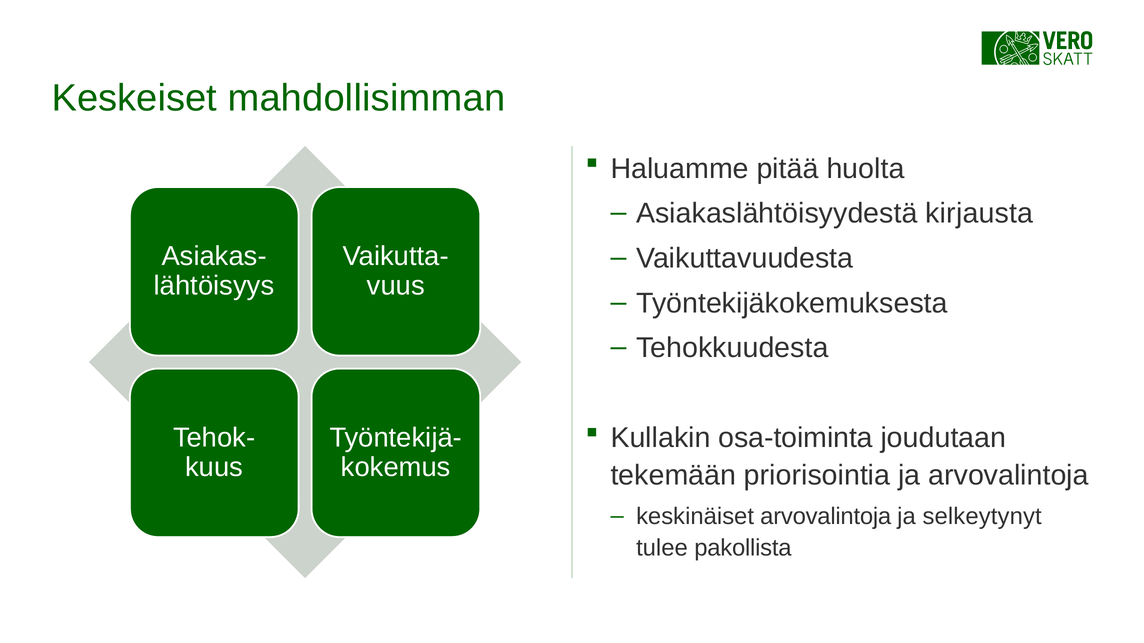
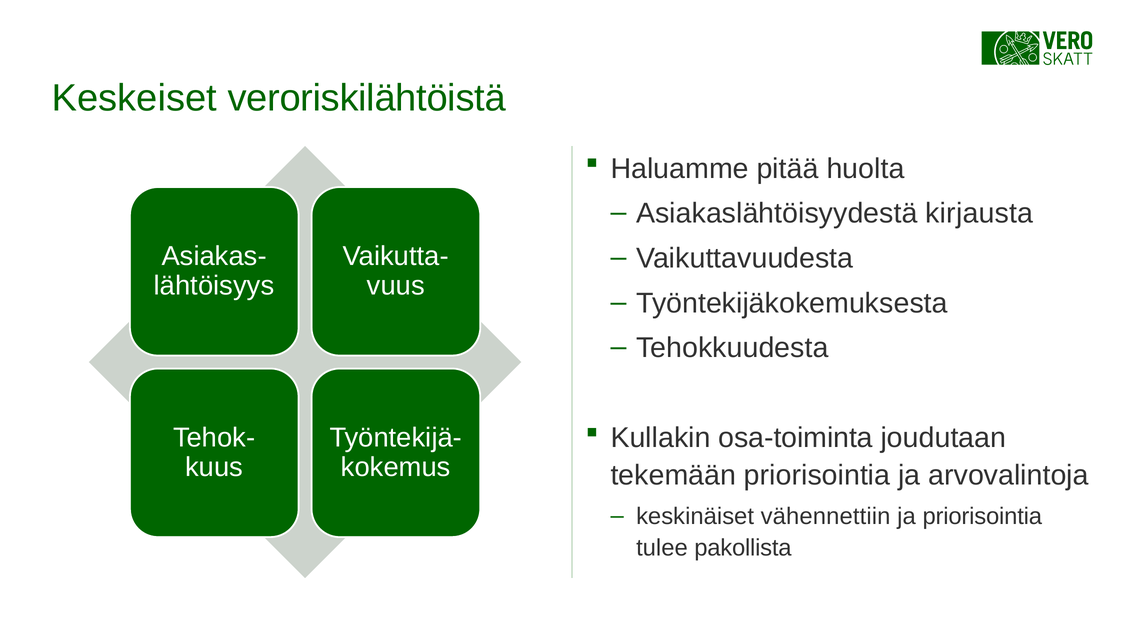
mahdollisimman: mahdollisimman -> veroriskilähtöistä (367, 98)
keskinäiset arvovalintoja: arvovalintoja -> vähennettiin (826, 517)
ja selkeytynyt: selkeytynyt -> priorisointia (982, 517)
